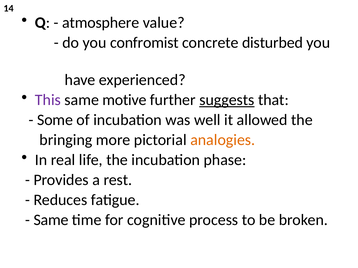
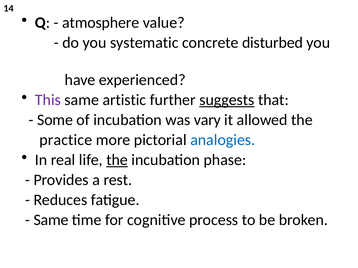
confromist: confromist -> systematic (144, 43)
motive: motive -> artistic (124, 100)
well: well -> vary (207, 120)
bringing: bringing -> practice (66, 140)
analogies colour: orange -> blue (223, 140)
the underline: none -> present (117, 160)
